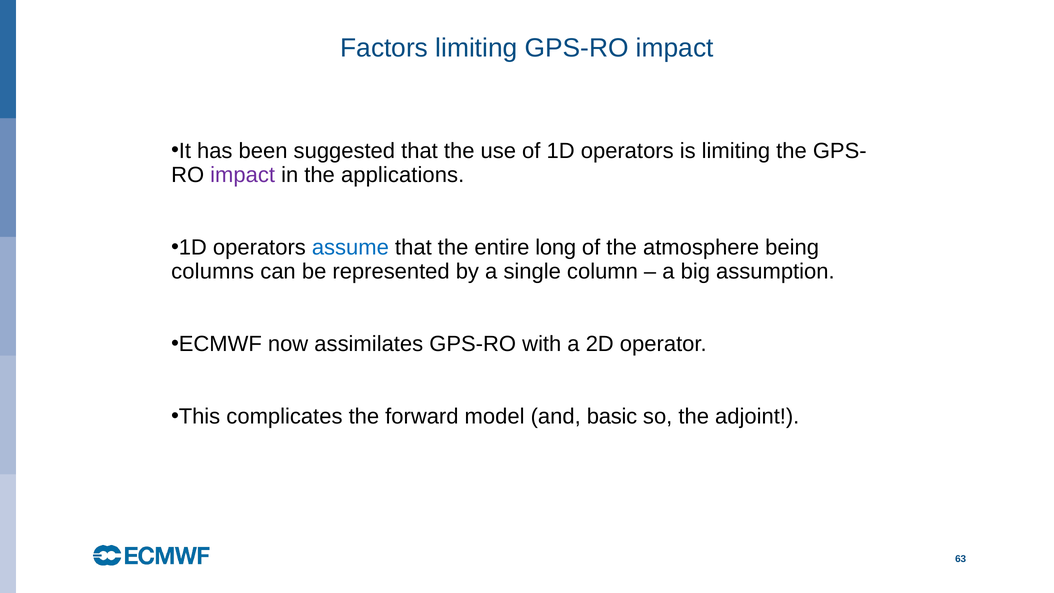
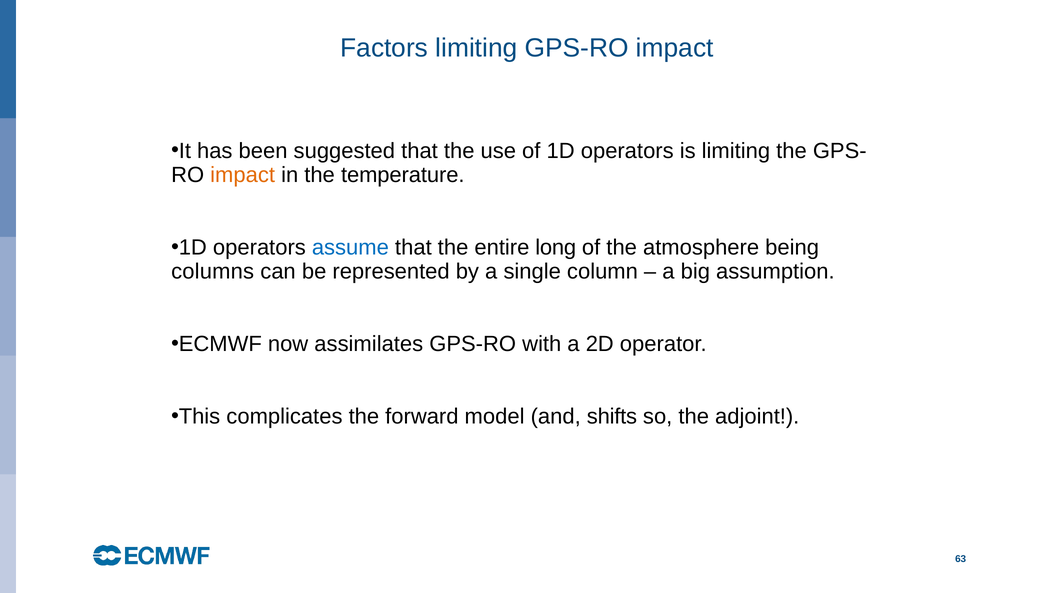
impact colour: purple -> orange (243, 175)
applications: applications -> temperature (403, 175)
basic: basic -> shifts (612, 417)
